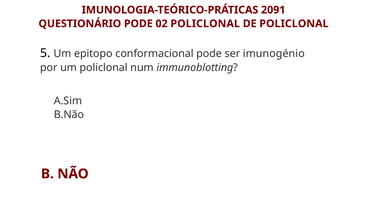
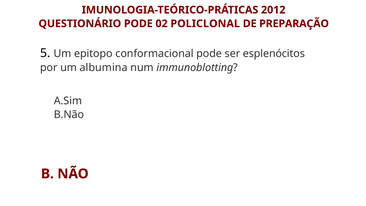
2091: 2091 -> 2012 (273, 10)
DE POLICLONAL: POLICLONAL -> PREPARAÇÃO (294, 24)
imunogénio: imunogénio -> esplenócitos (274, 54)
um policlonal: policlonal -> albumina (104, 68)
